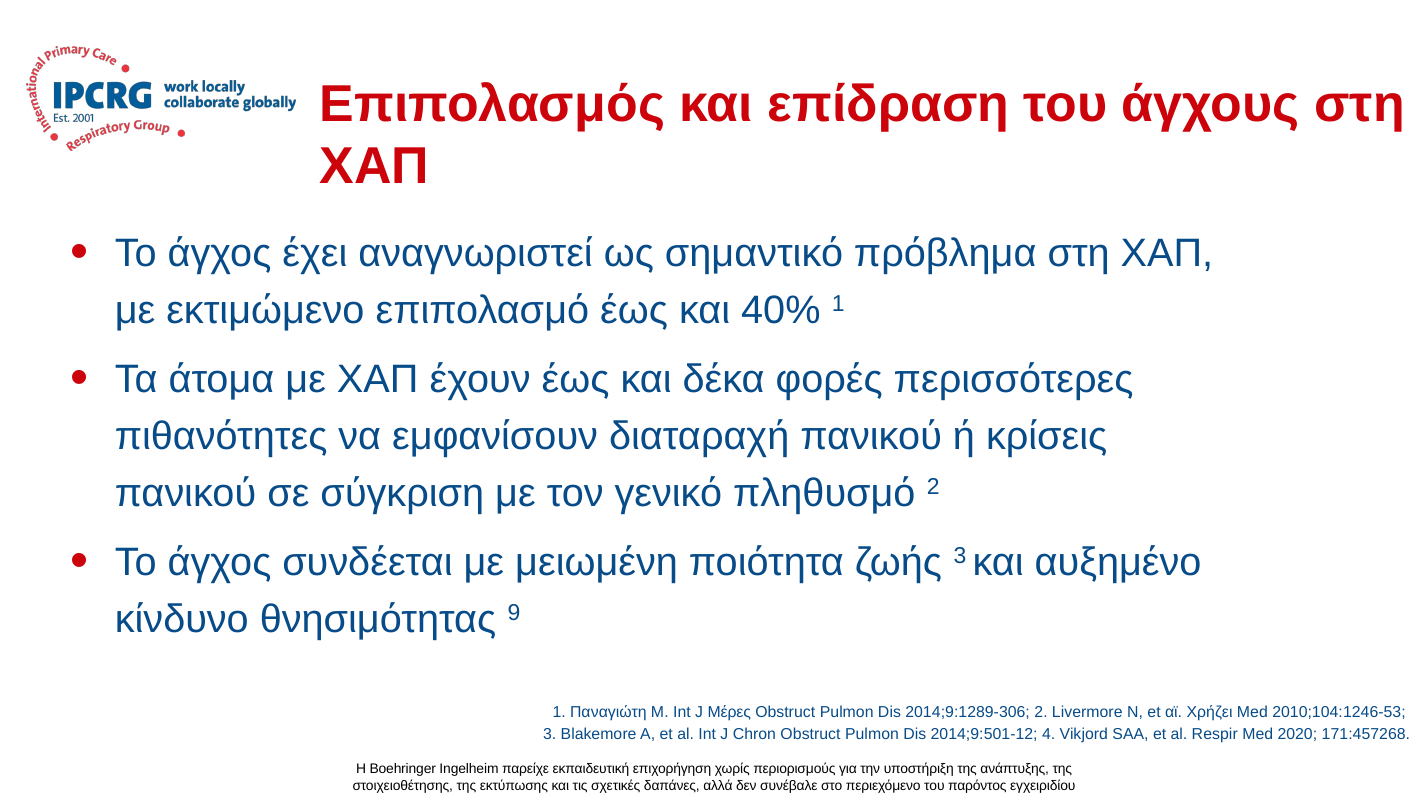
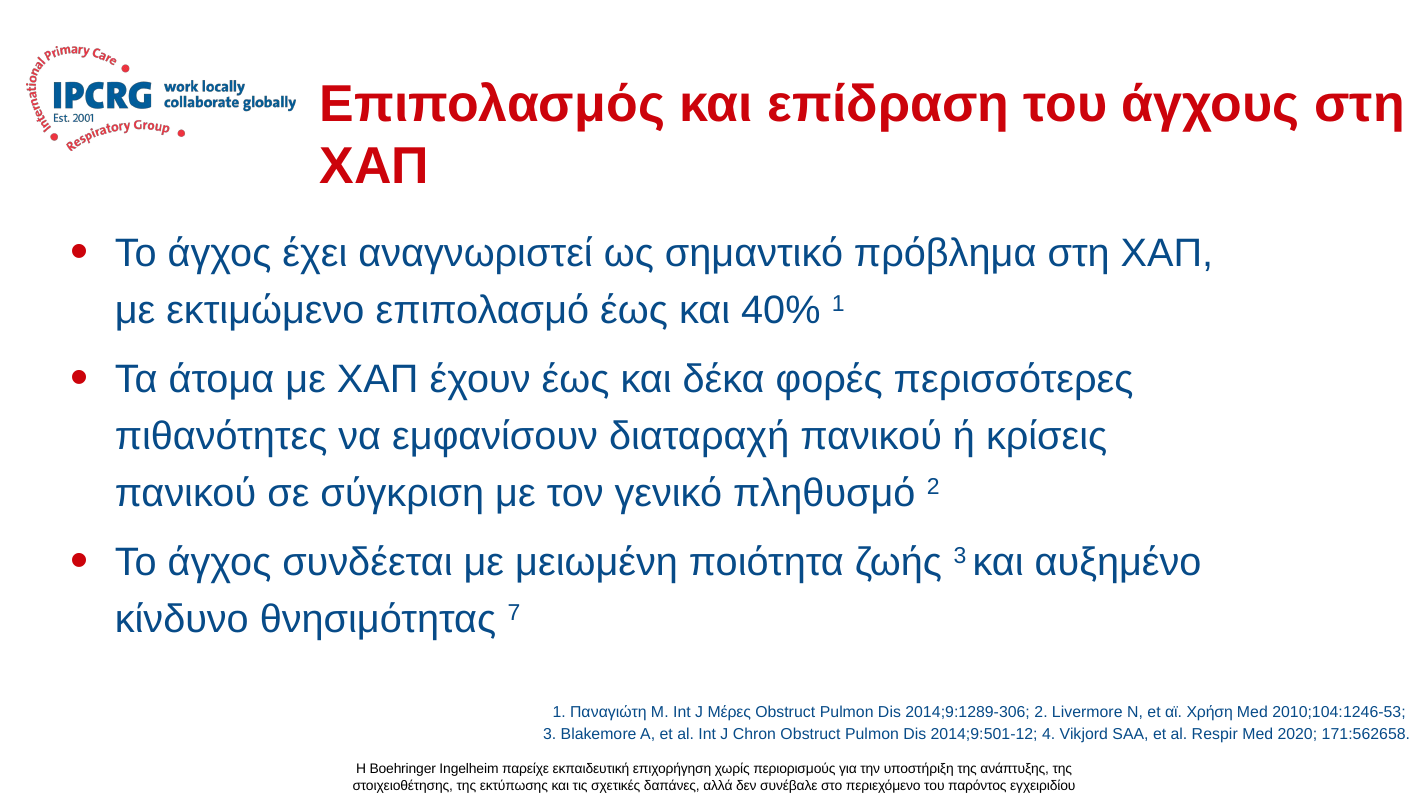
9: 9 -> 7 (514, 613)
Χρήζει: Χρήζει -> Χρήση (1210, 712)
171:457268: 171:457268 -> 171:562658 (1366, 735)
